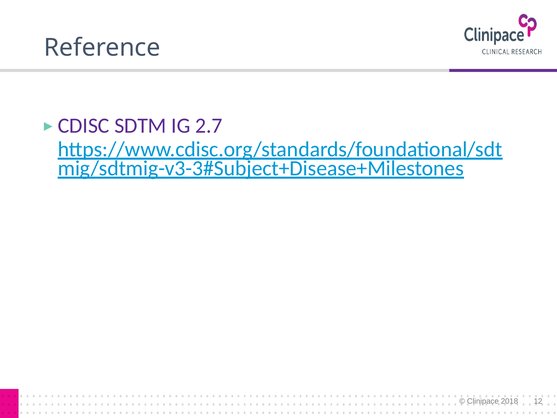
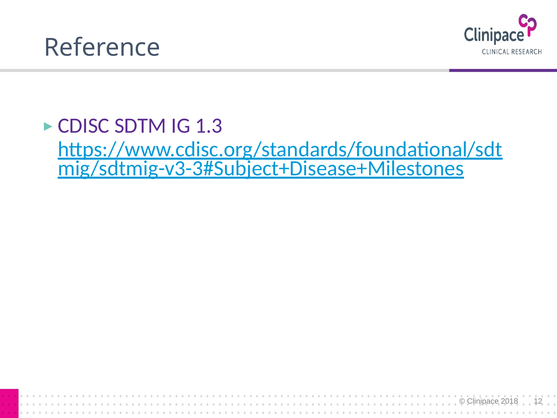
2.7: 2.7 -> 1.3 (209, 126)
